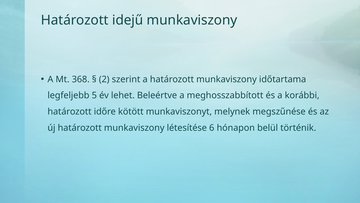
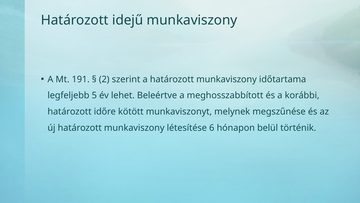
368: 368 -> 191 (81, 79)
